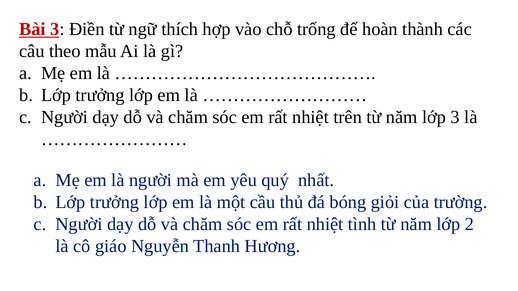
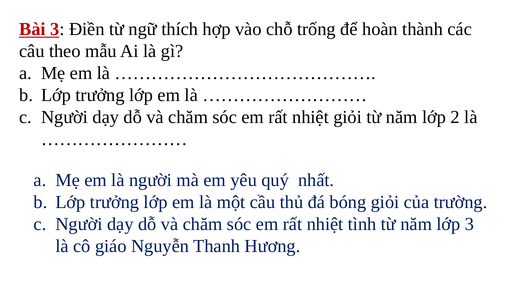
nhiệt trên: trên -> giỏi (348, 117)
lớp 3: 3 -> 2 (455, 117)
lớp 2: 2 -> 3 (470, 225)
